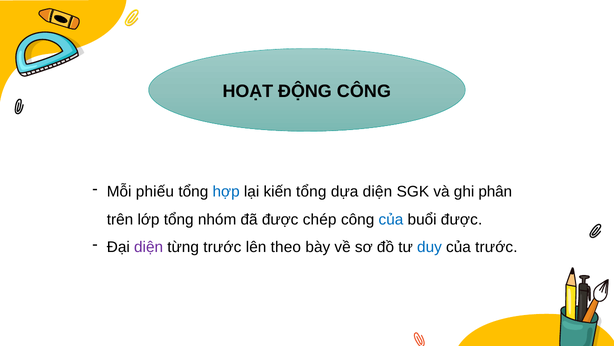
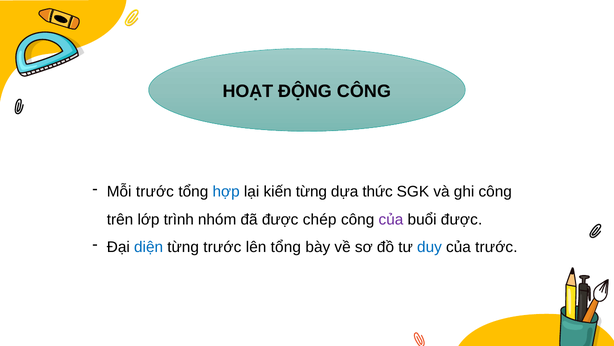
Mỗi phiếu: phiếu -> trước (155, 192)
kiến tổng: tổng -> từng (311, 192)
dựa diện: diện -> thức (378, 192)
ghi phân: phân -> công (495, 192)
lớp tổng: tổng -> trình (179, 219)
của colour: blue -> purple (391, 219)
diện colour: purple -> blue (149, 247)
lên theo: theo -> tổng (286, 247)
